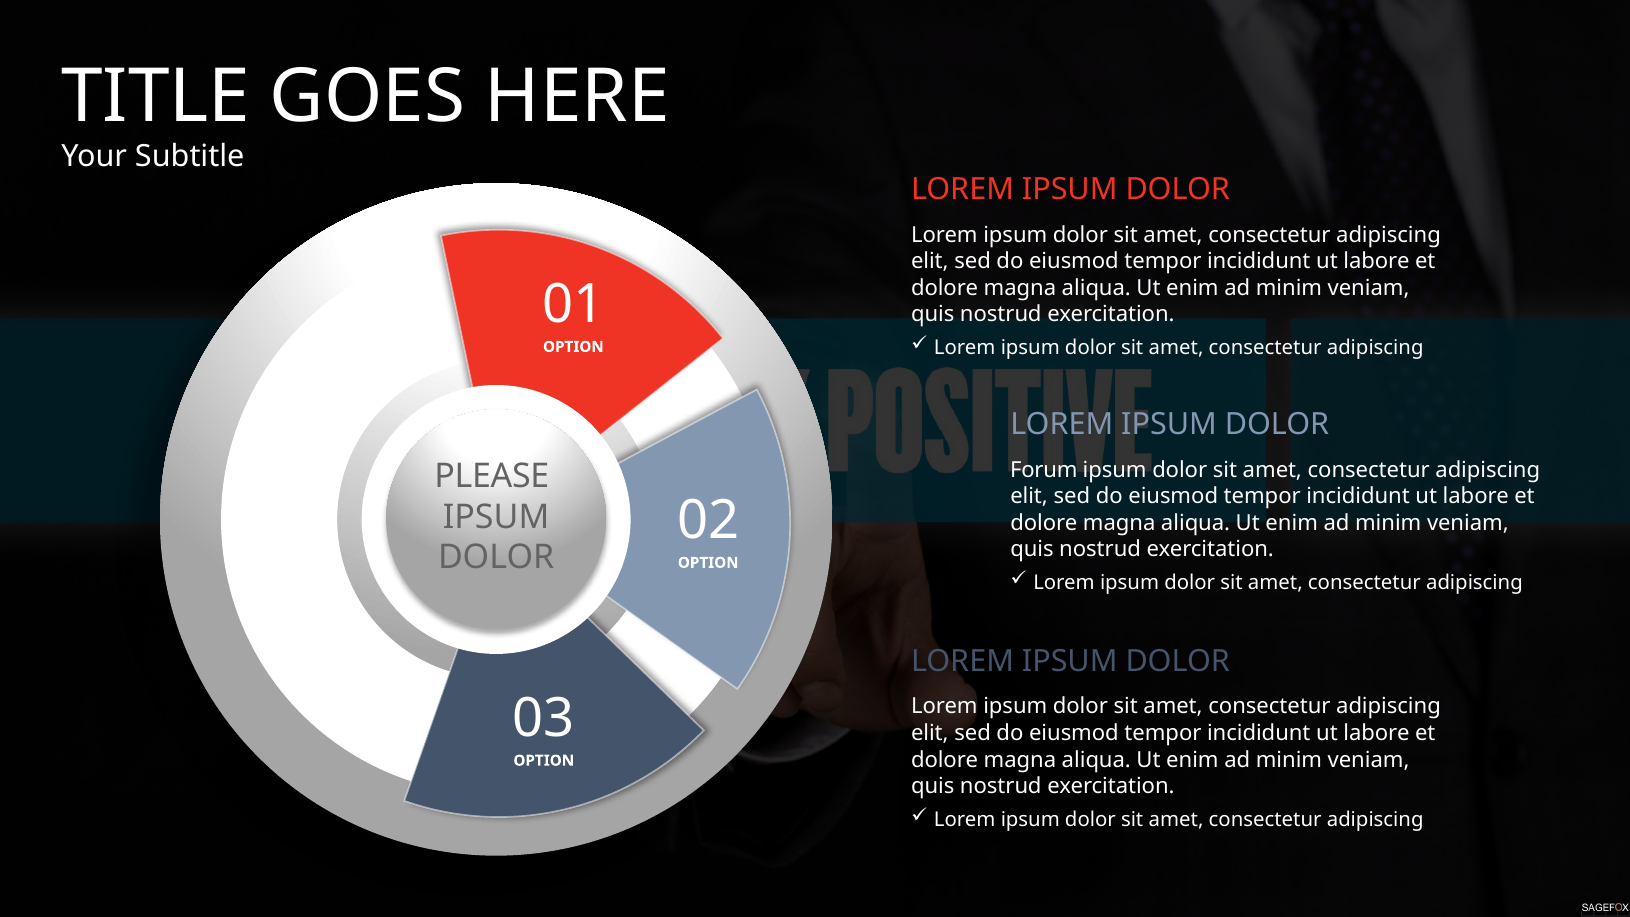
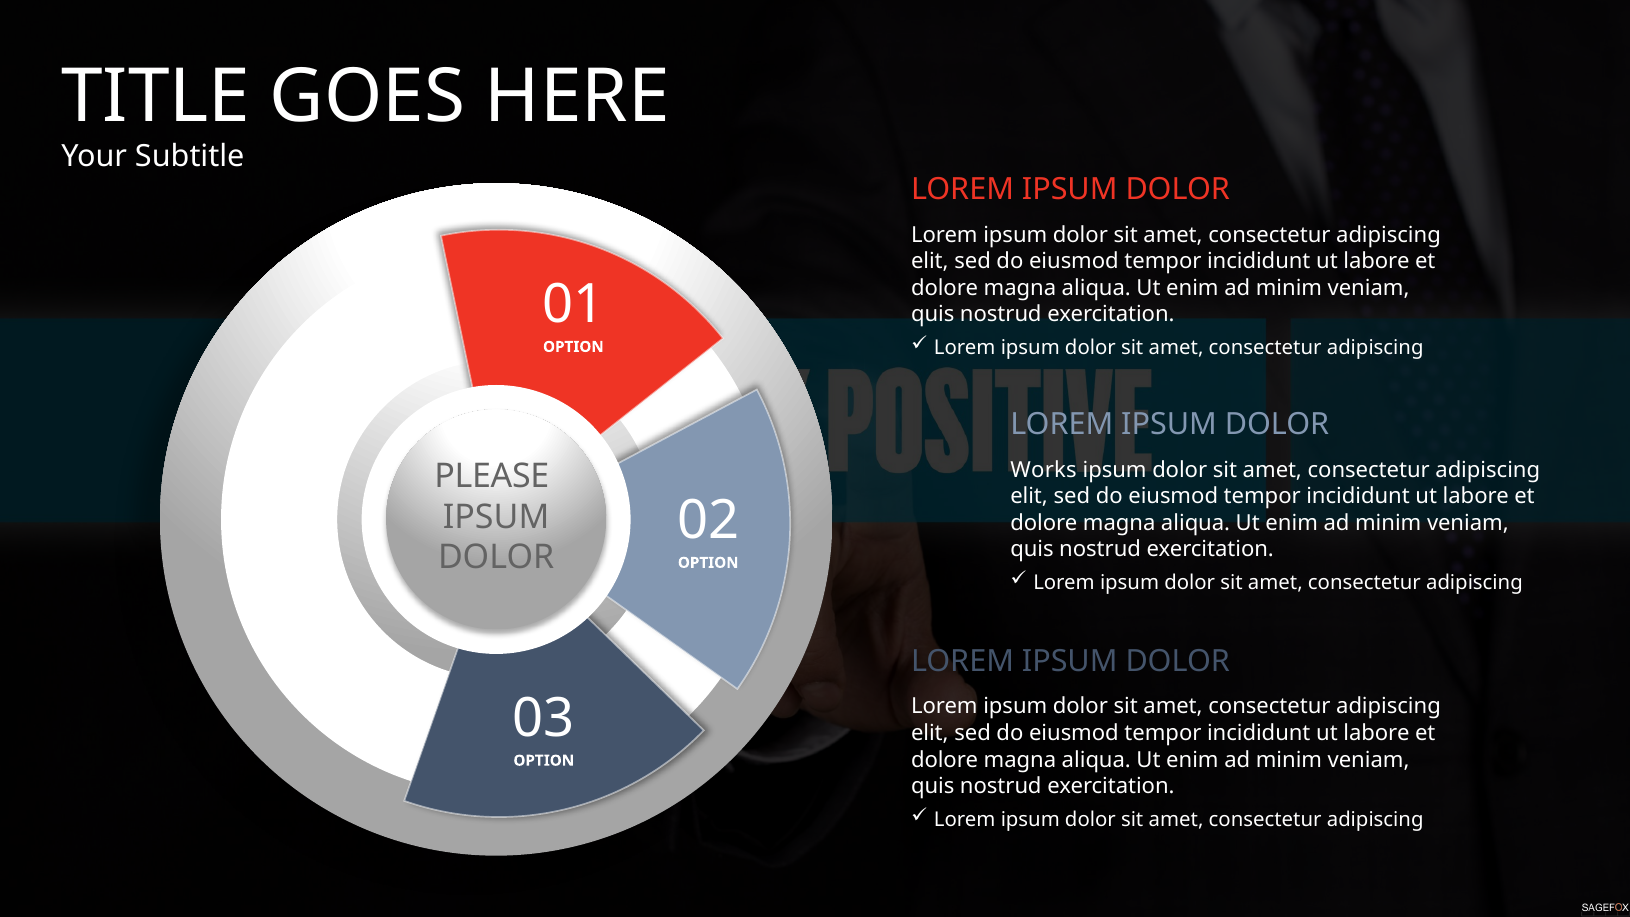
Forum: Forum -> Works (1044, 470)
